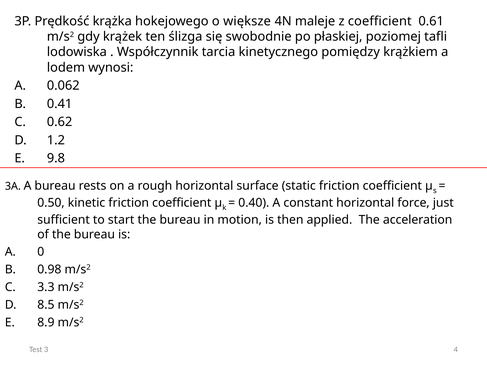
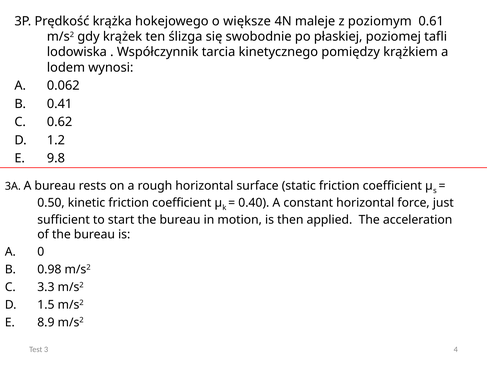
z coefficient: coefficient -> poziomym (380, 21)
8.5: 8.5 -> 1.5 (46, 304)
